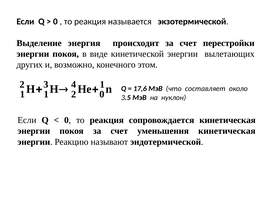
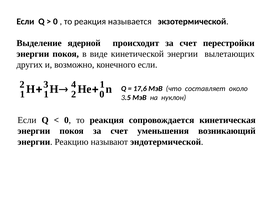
энергия: энергия -> ядерной (84, 43)
конечного этом: этом -> если (148, 65)
уменьшения кинетическая: кинетическая -> возникающий (227, 131)
